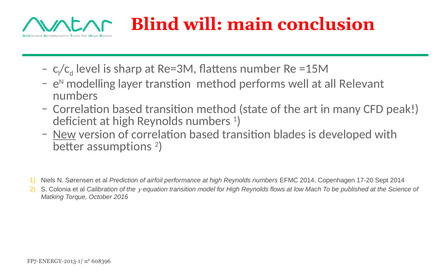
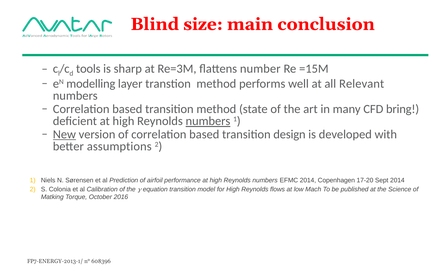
will: will -> size (203, 24)
level: level -> tools (88, 69)
peak: peak -> bring (403, 109)
numbers underline: none -> present (208, 121)
blades: blades -> design (289, 135)
